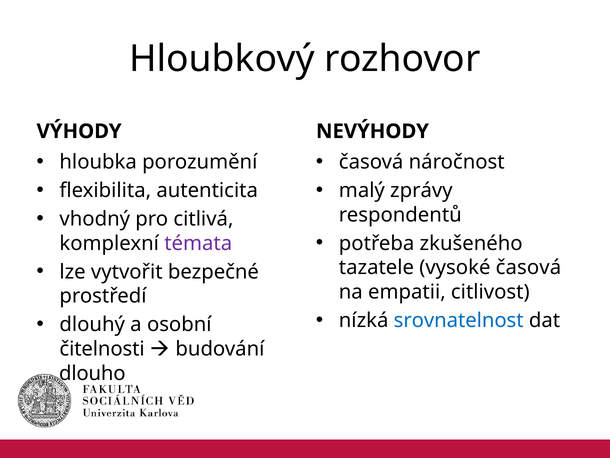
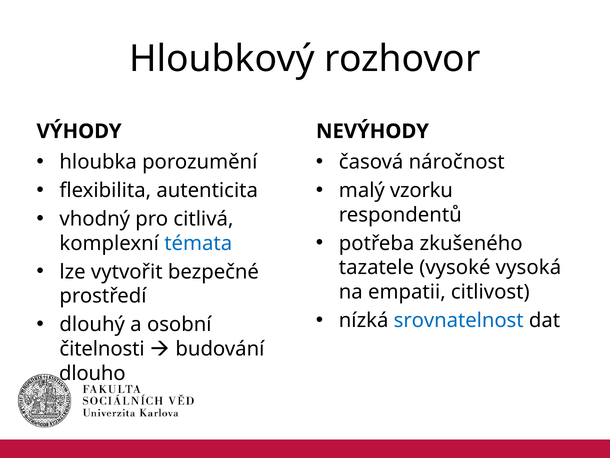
zprávy: zprávy -> vzorku (421, 190)
témata colour: purple -> blue (198, 243)
vysoké časová: časová -> vysoká (528, 267)
